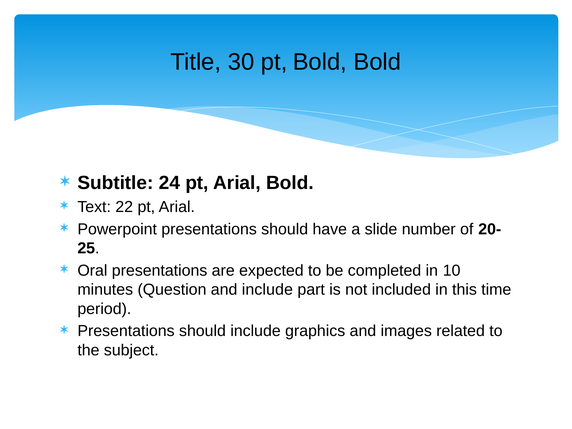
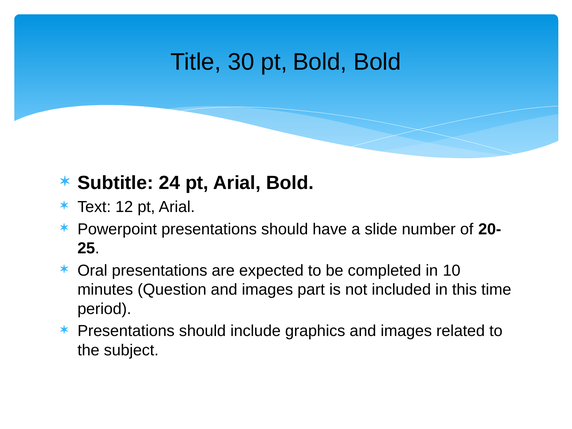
22: 22 -> 12 (124, 207)
Question and include: include -> images (267, 290)
